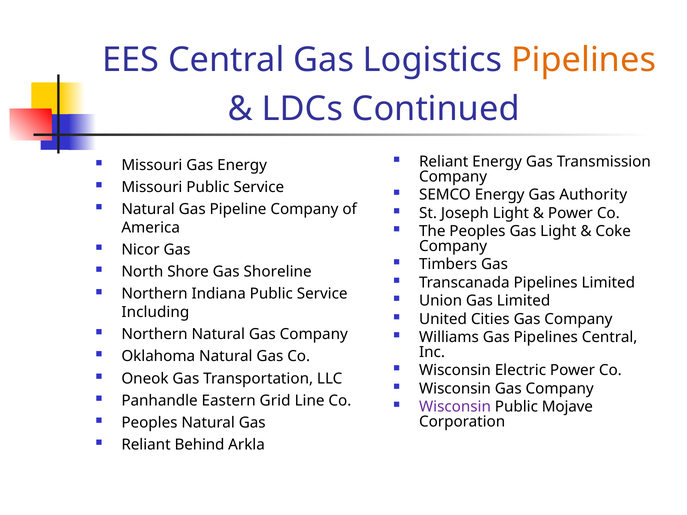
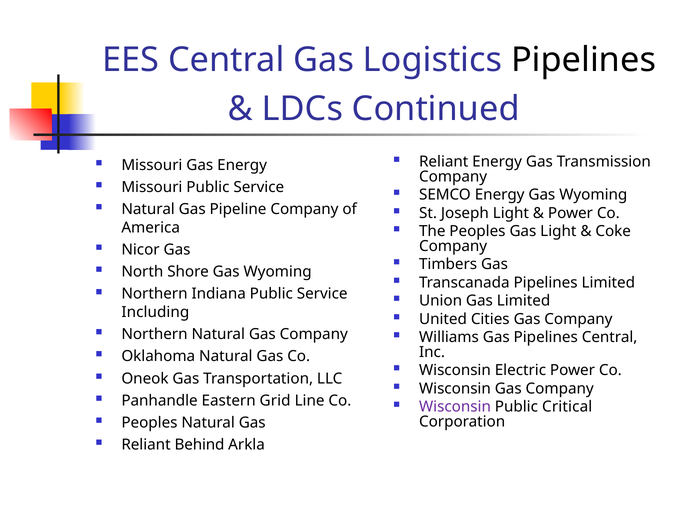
Pipelines colour: orange -> black (584, 60)
Energy Gas Authority: Authority -> Wyoming (593, 195)
Shore Gas Shoreline: Shoreline -> Wyoming (278, 272)
Mojave: Mojave -> Critical (567, 407)
